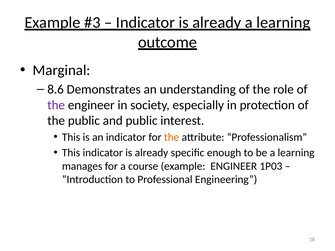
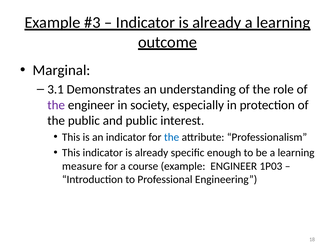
8.6: 8.6 -> 3.1 (56, 89)
the colour: orange -> blue (172, 137)
manages: manages -> measure (82, 166)
